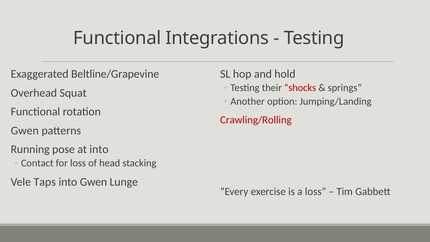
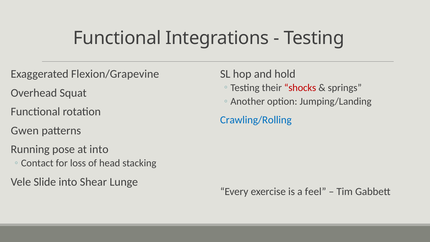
Beltline/Grapevine: Beltline/Grapevine -> Flexion/Grapevine (115, 74)
Crawling/Rolling colour: red -> blue (256, 120)
Taps: Taps -> Slide (45, 182)
into Gwen: Gwen -> Shear (93, 182)
a loss: loss -> feel (316, 192)
